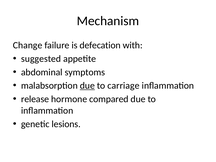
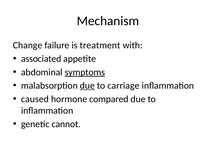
defecation: defecation -> treatment (100, 45)
suggested: suggested -> associated (41, 59)
symptoms underline: none -> present (85, 72)
release: release -> caused (35, 99)
lesions: lesions -> cannot (66, 124)
